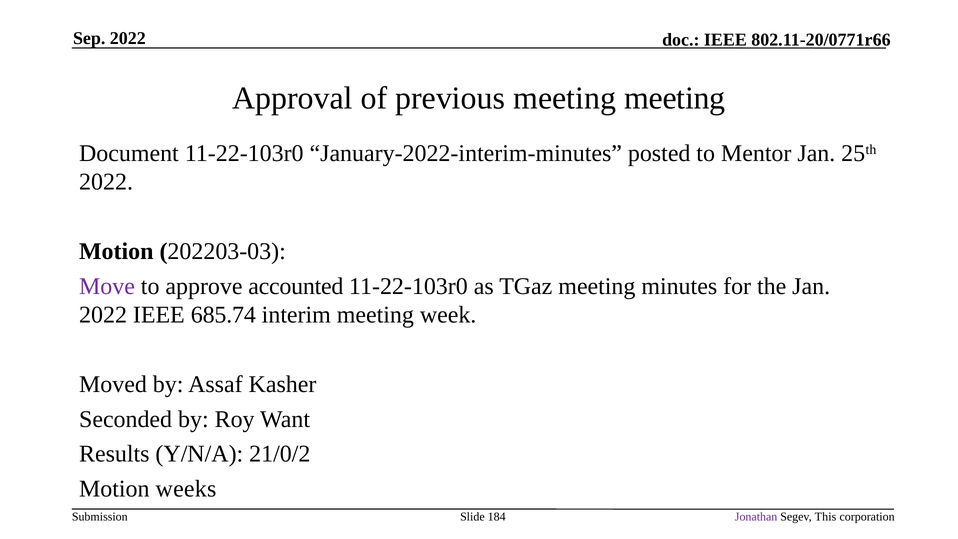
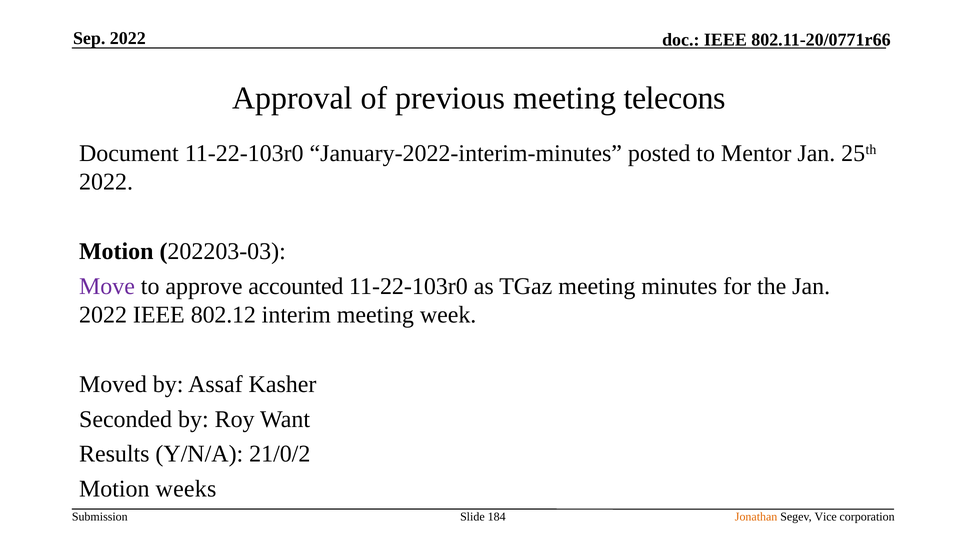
meeting meeting: meeting -> telecons (675, 98)
685.74: 685.74 -> 802.12 (223, 315)
Jonathan colour: purple -> orange (756, 517)
This: This -> Vice (826, 517)
